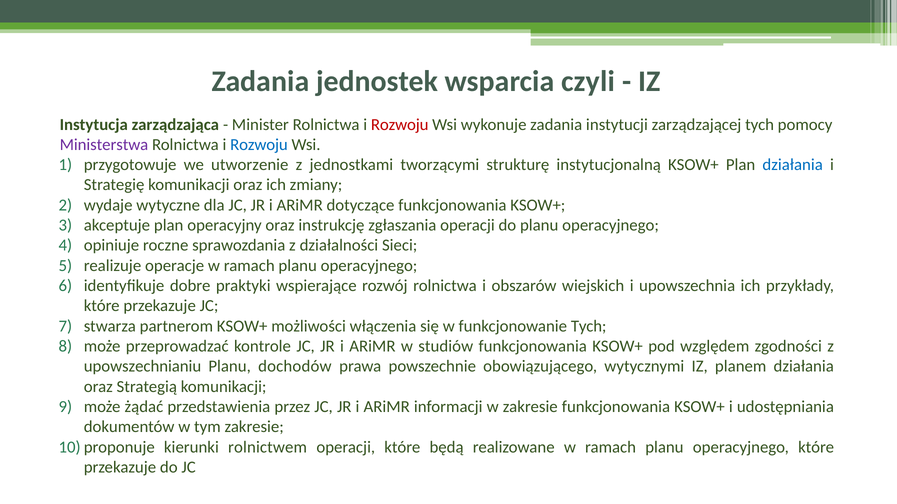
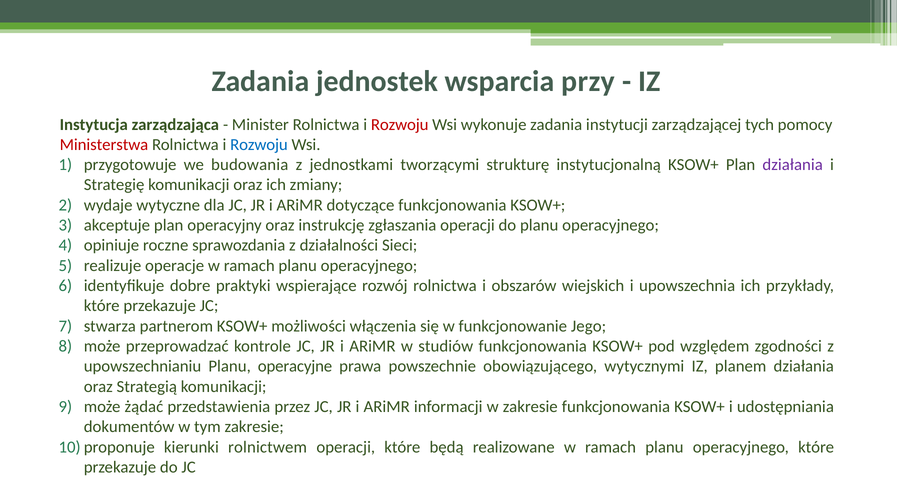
czyli: czyli -> przy (588, 81)
Ministerstwa colour: purple -> red (104, 145)
utworzenie: utworzenie -> budowania (250, 165)
działania colour: blue -> purple (793, 165)
funkcjonowanie Tych: Tych -> Jego (589, 326)
dochodów: dochodów -> operacyjne (295, 367)
